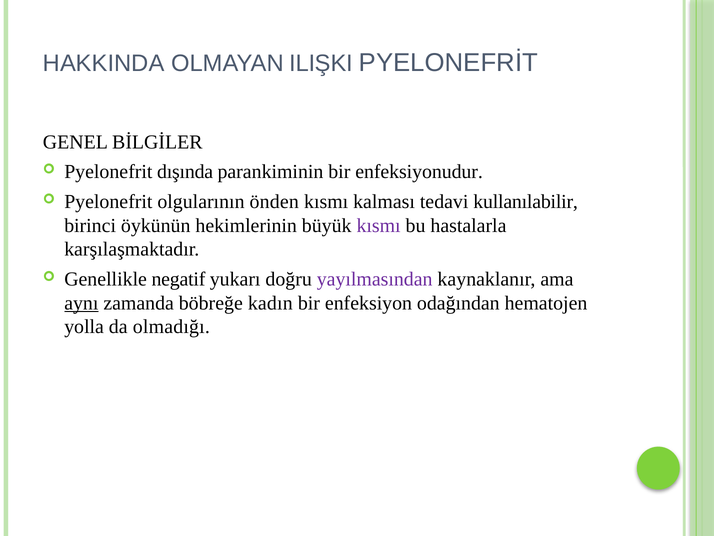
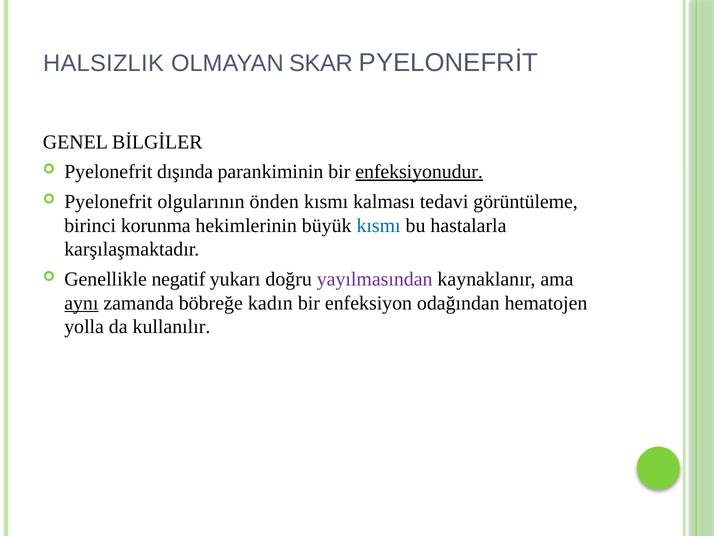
HAKKINDA: HAKKINDA -> HALSIZLIK (104, 63)
ILIŞKI: ILIŞKI -> SKAR (321, 63)
enfeksiyonudur underline: none -> present (419, 172)
kullanılabilir: kullanılabilir -> görüntüleme (526, 201)
öykünün: öykünün -> korunma (156, 225)
kısmı colour: purple -> blue (379, 225)
olmadığı: olmadığı -> kullanılır (171, 327)
